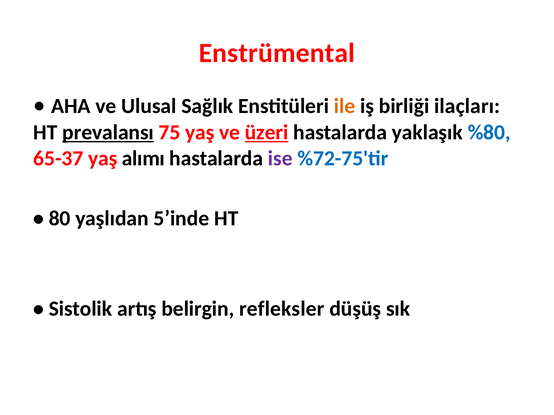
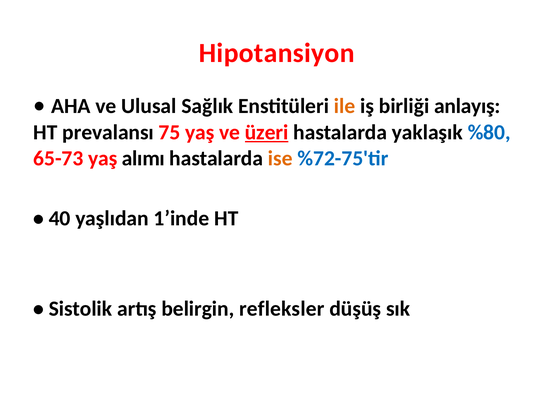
Enstrümental: Enstrümental -> Hipotansiyon (277, 53)
ilaçları: ilaçları -> anlayış (467, 106)
prevalansı underline: present -> none (108, 133)
65-37: 65-37 -> 65-73 (58, 158)
ise colour: purple -> orange (280, 158)
80: 80 -> 40 (60, 219)
5’inde: 5’inde -> 1’inde (181, 219)
